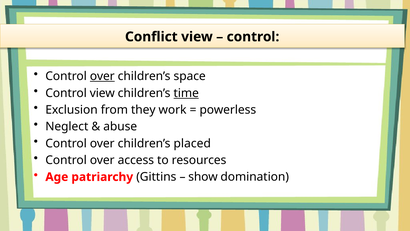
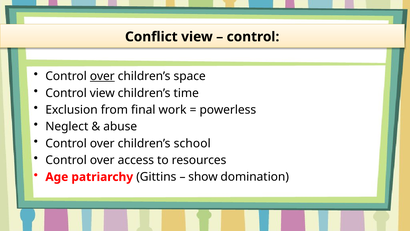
time underline: present -> none (186, 93)
they: they -> final (143, 110)
placed: placed -> school (192, 143)
